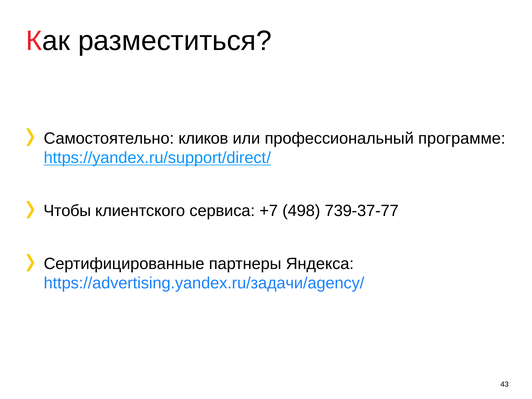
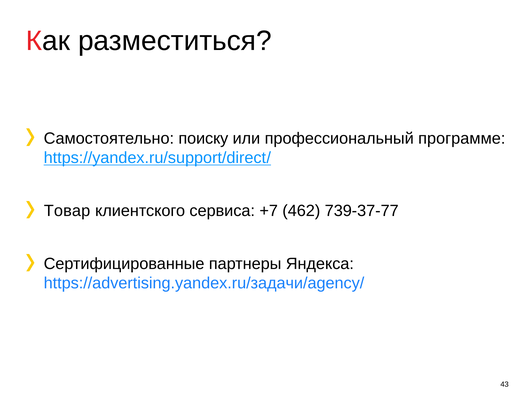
кликов: кликов -> поиску (203, 138)
Чтобы: Чтобы -> Товар (67, 211)
498: 498 -> 462 (301, 211)
